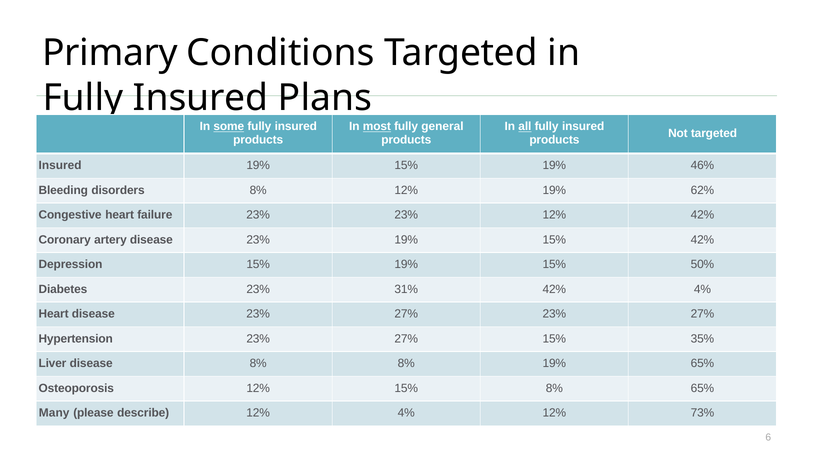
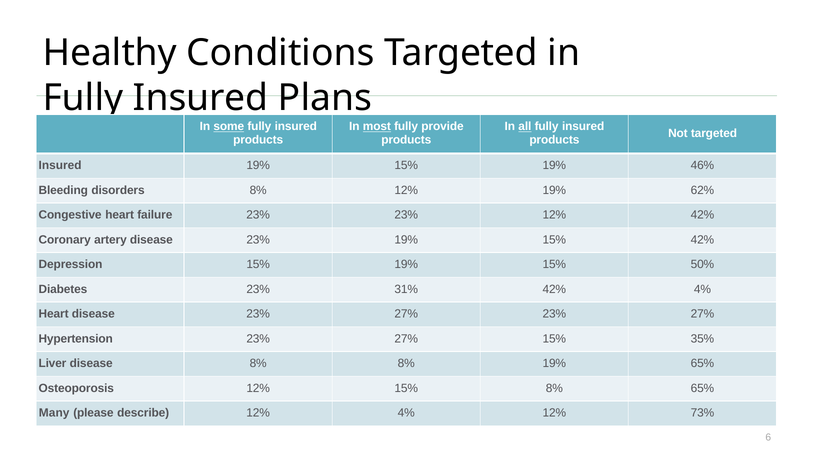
Primary: Primary -> Healthy (110, 53)
general: general -> provide (443, 126)
